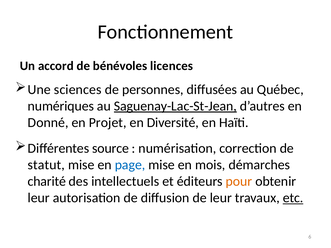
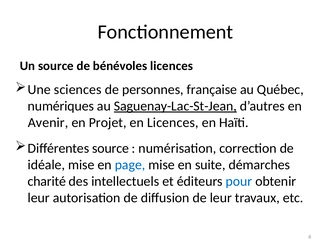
Un accord: accord -> source (56, 66)
diffusées: diffusées -> française (212, 90)
Donné: Donné -> Avenir (48, 123)
en Diversité: Diversité -> Licences (173, 123)
statut: statut -> idéale (46, 165)
mois: mois -> suite (210, 165)
pour colour: orange -> blue (239, 182)
etc underline: present -> none (293, 198)
